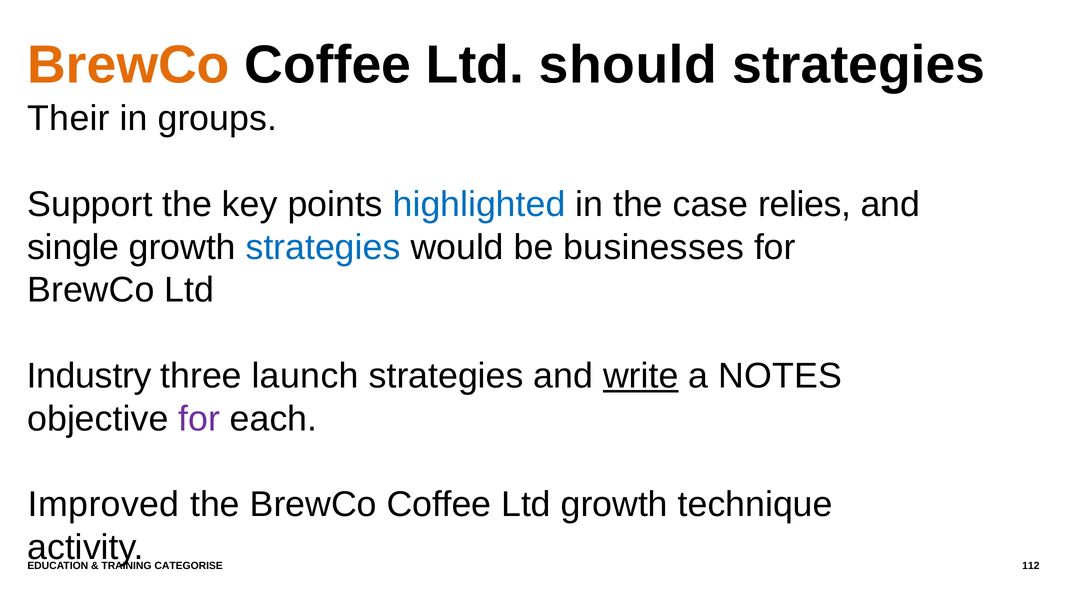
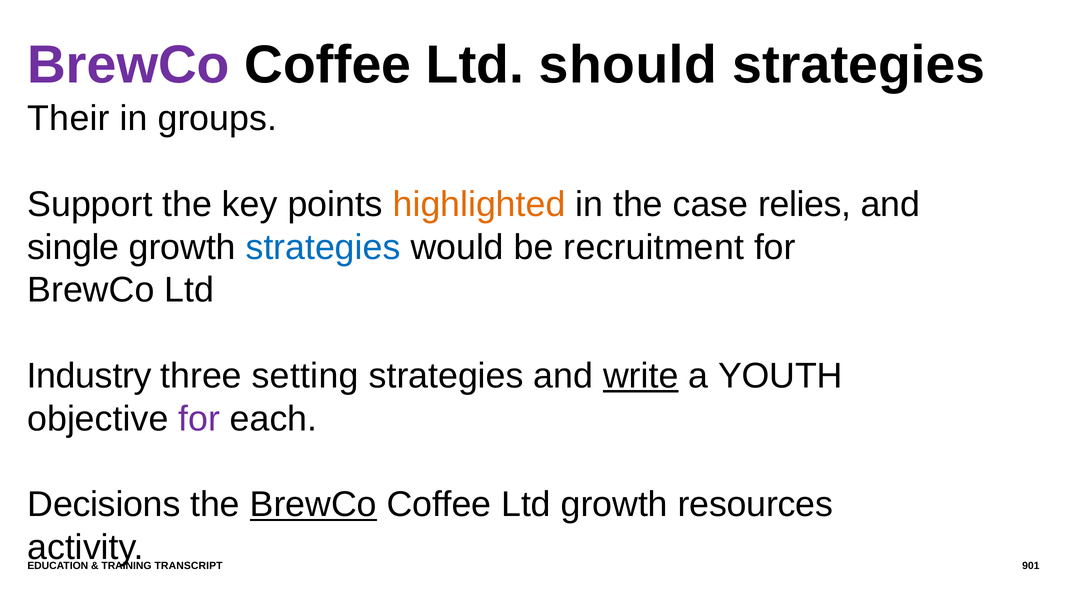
BrewCo colour: orange -> purple (128, 65)
highlighted colour: blue -> orange (479, 204)
businesses: businesses -> recruitment (654, 247)
launch: launch -> setting (305, 376)
NOTES: NOTES -> YOUTH (780, 376)
Improved: Improved -> Decisions (104, 505)
BrewCo underline: none -> present (313, 505)
technique: technique -> resources (755, 505)
112: 112 -> 901 (1031, 566)
CATEGORISE: CATEGORISE -> TRANSCRIPT (189, 566)
